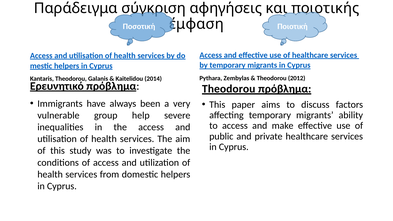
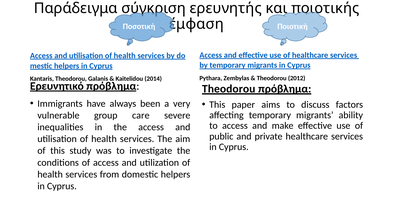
αφηγήσεις: αφηγήσεις -> ερευνητής (226, 8)
help: help -> care (141, 115)
